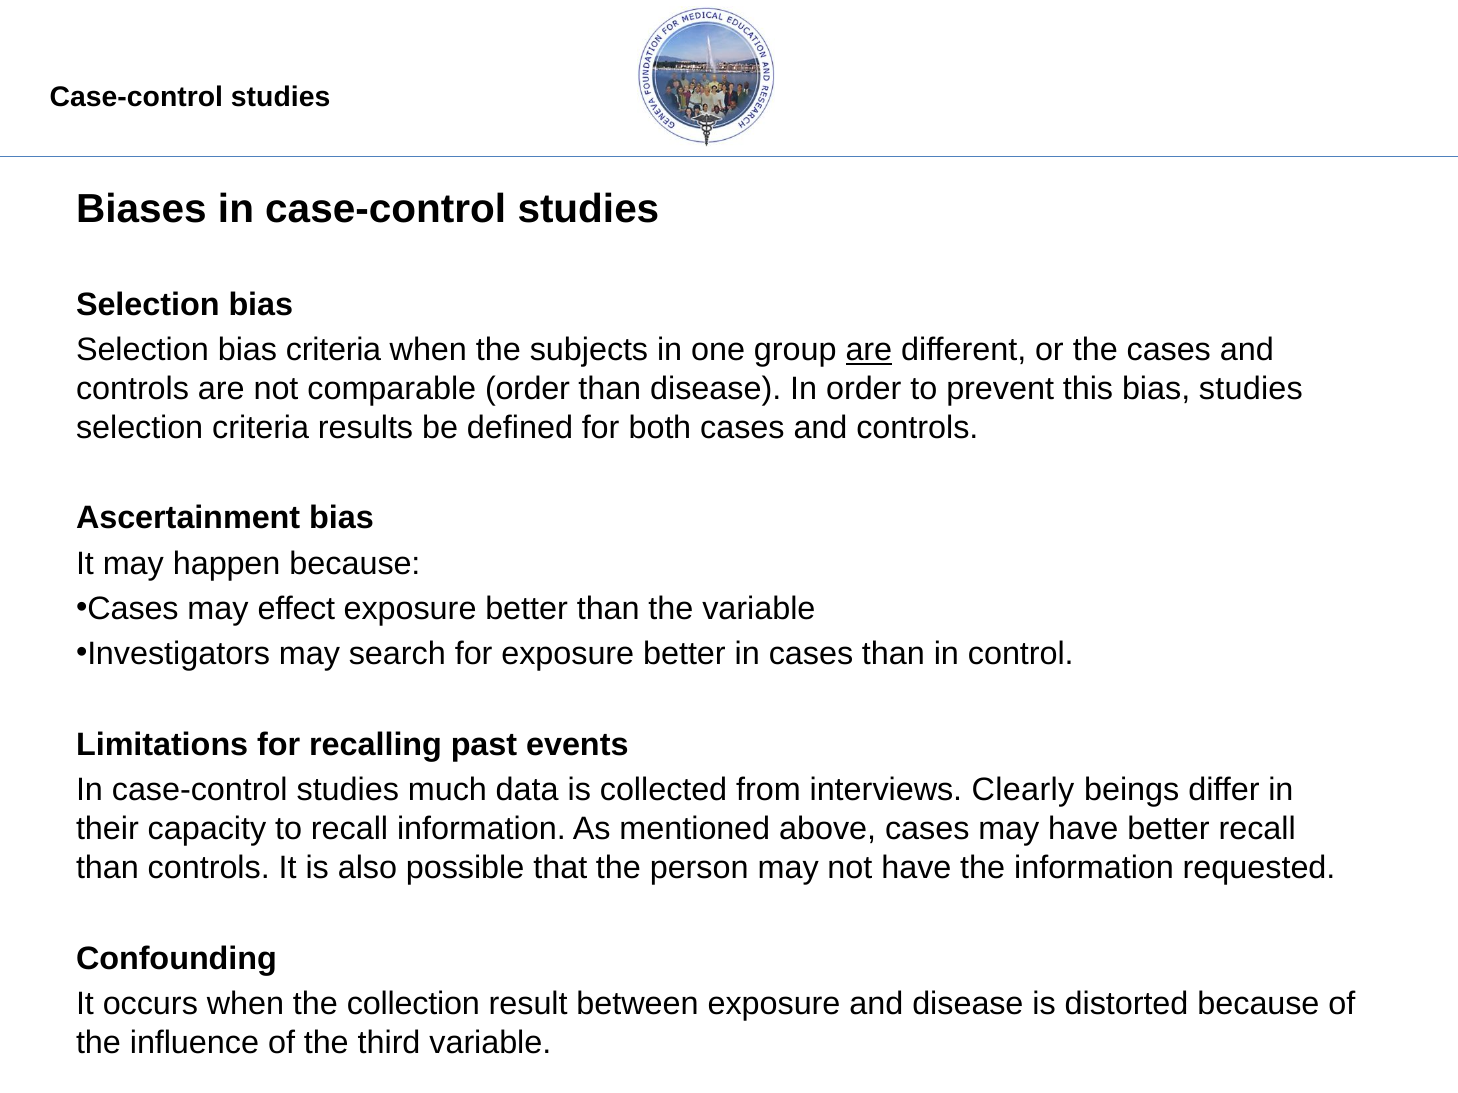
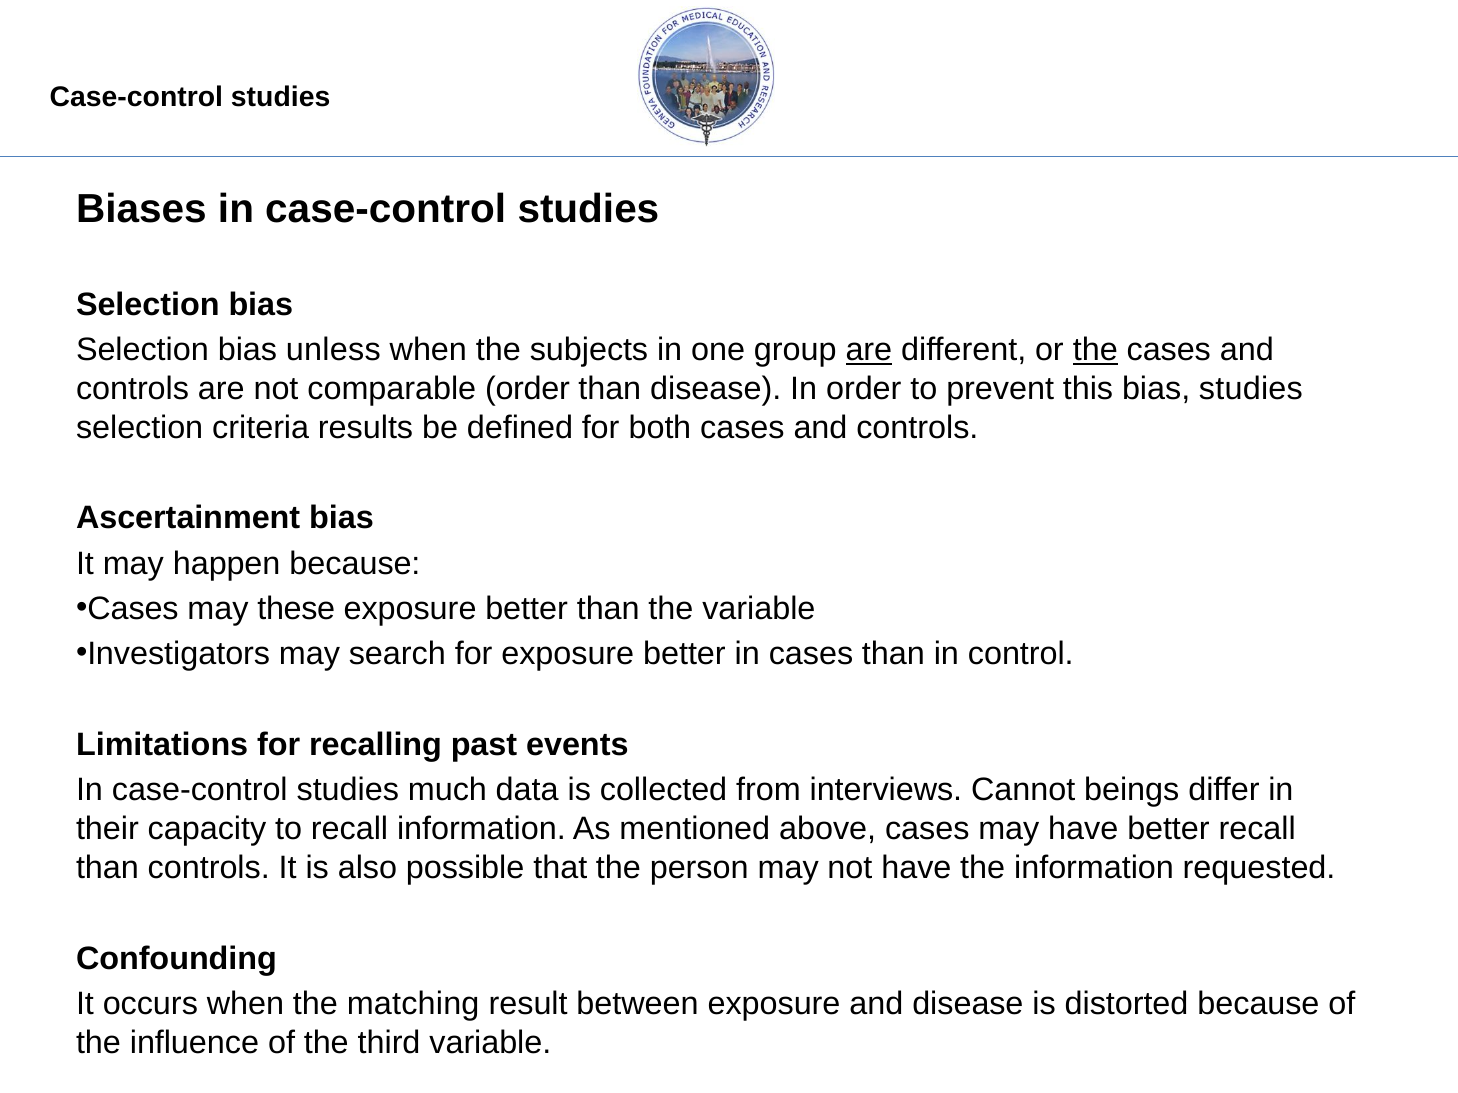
bias criteria: criteria -> unless (333, 350)
the underline: none -> present (1095, 350)
effect: effect -> these (296, 609)
Clearly: Clearly -> Cannot (1023, 790)
collection: collection -> matching (413, 1004)
